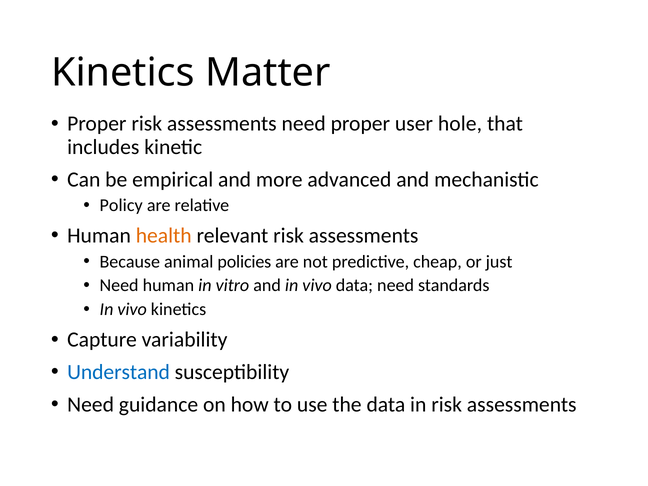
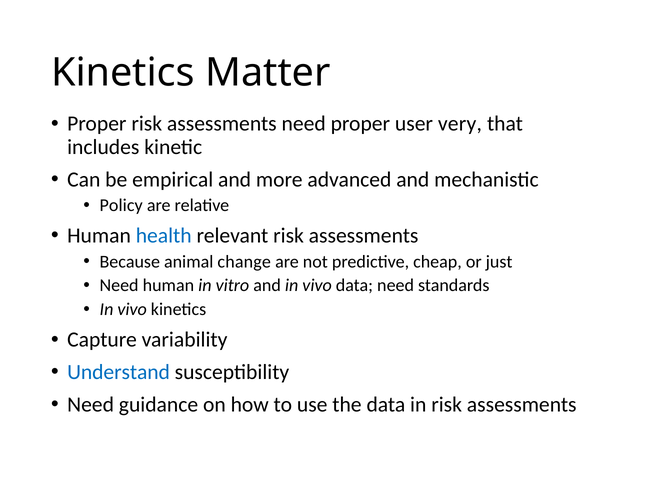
hole: hole -> very (460, 124)
health colour: orange -> blue (164, 236)
policies: policies -> change (244, 262)
